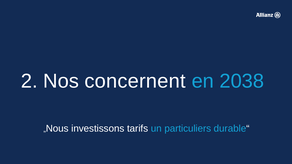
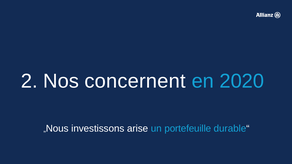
2038: 2038 -> 2020 (242, 81)
tarifs: tarifs -> arise (138, 129)
particuliers: particuliers -> portefeuille (188, 129)
